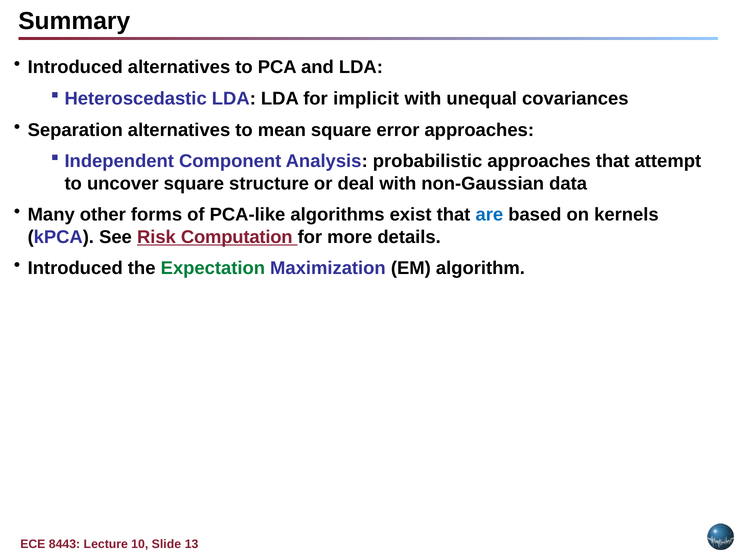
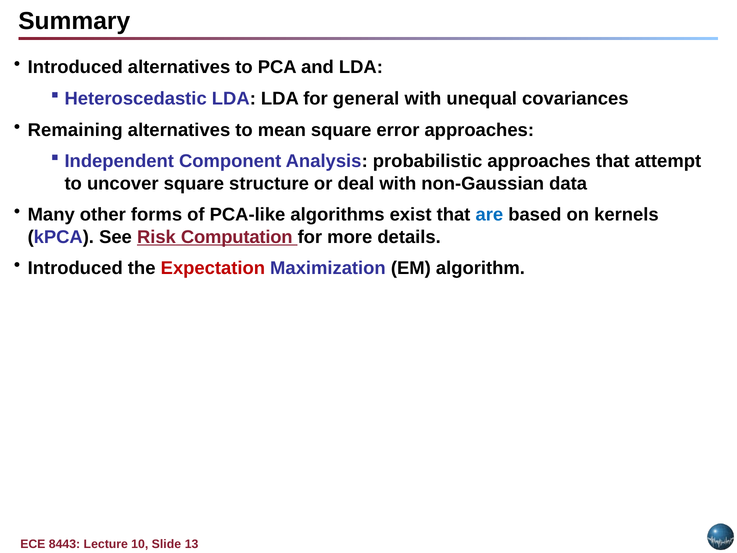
implicit: implicit -> general (366, 99)
Separation: Separation -> Remaining (75, 130)
Expectation colour: green -> red (213, 268)
